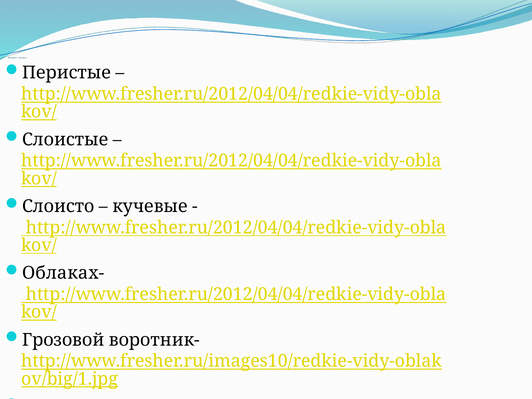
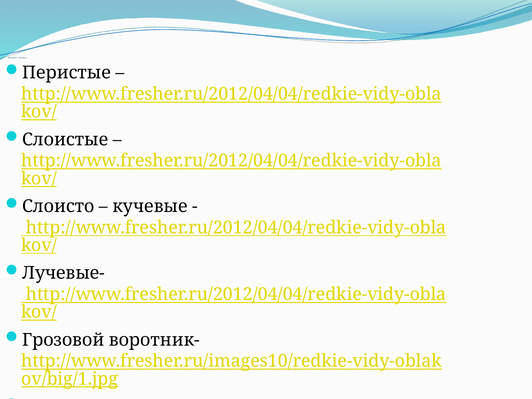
Облаках-: Облаках- -> Лучевые- (63, 273)
